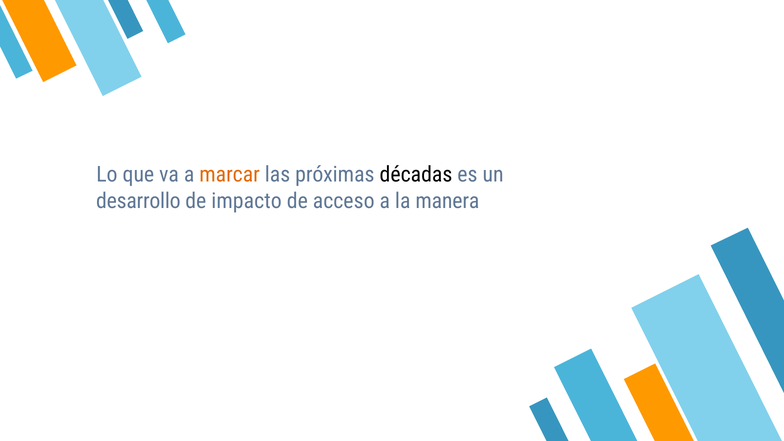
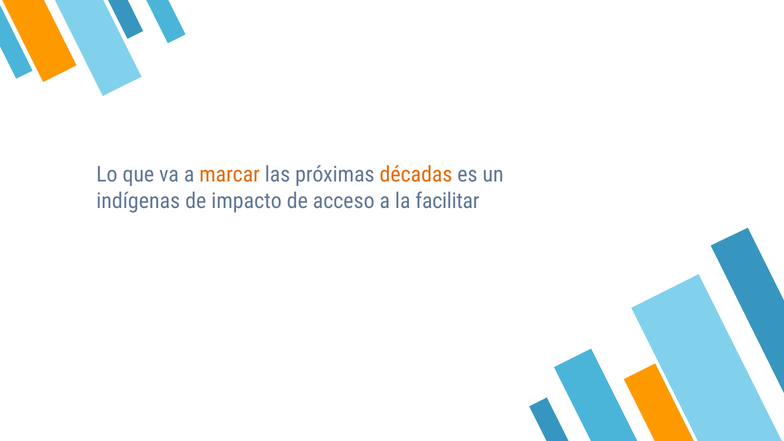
décadas colour: black -> orange (416, 175)
desarrollo: desarrollo -> indígenas (138, 201)
manera: manera -> facilitar (447, 201)
